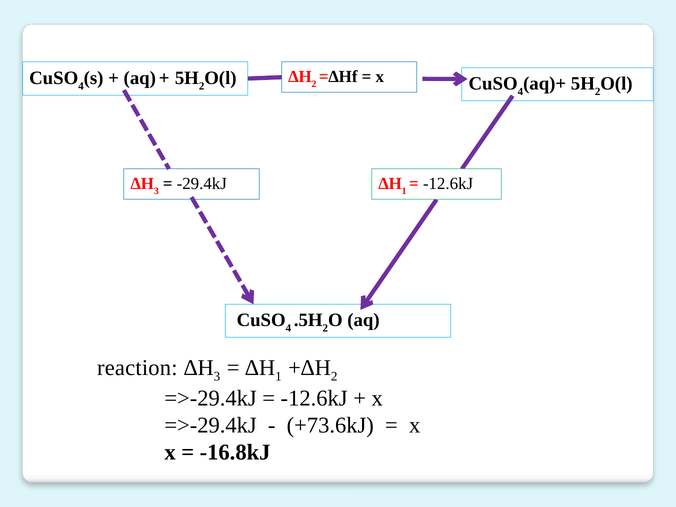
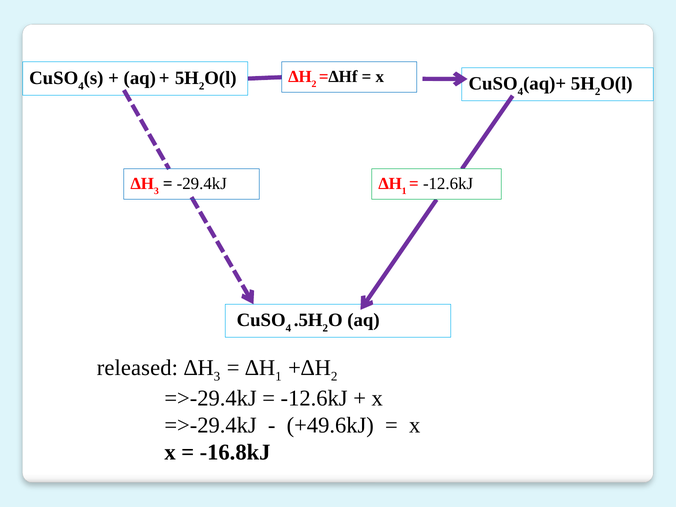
reaction: reaction -> released (137, 368)
+73.6kJ: +73.6kJ -> +49.6kJ (330, 425)
